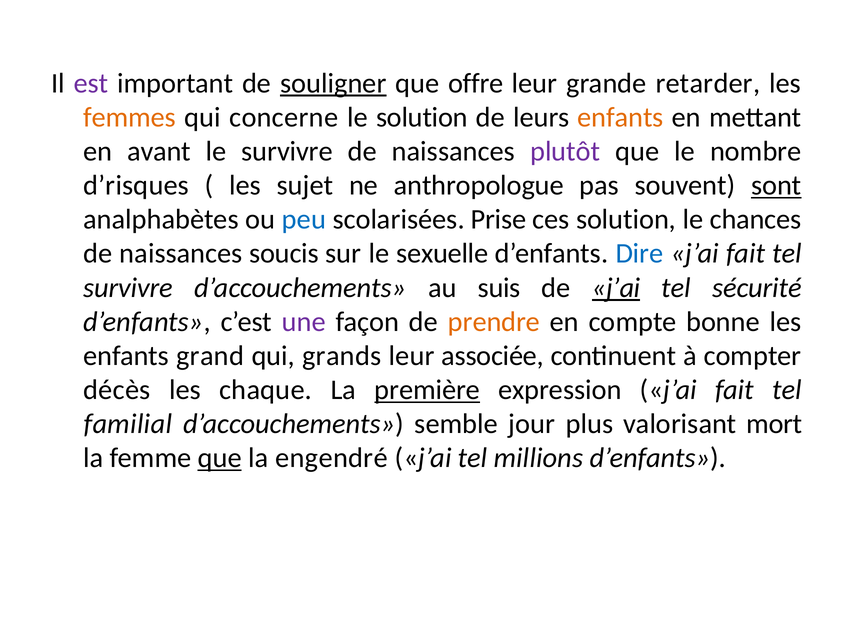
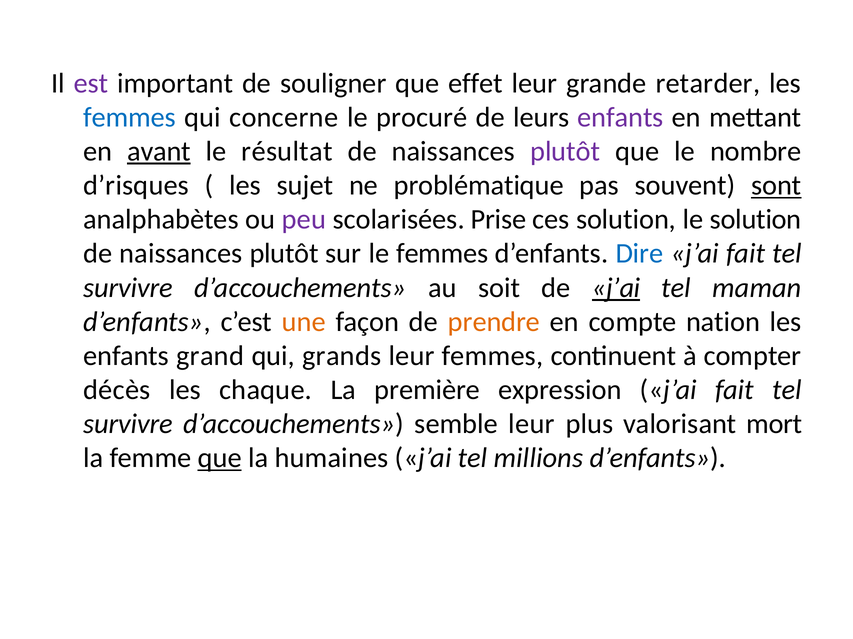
souligner underline: present -> none (333, 83)
offre: offre -> effet (476, 83)
femmes colour: orange -> blue (130, 117)
le solution: solution -> procuré (422, 117)
enfants colour: orange -> purple (621, 117)
avant underline: none -> present (159, 152)
le survivre: survivre -> résultat (287, 152)
anthropologue: anthropologue -> problématique (479, 186)
peu colour: blue -> purple (304, 220)
le chances: chances -> solution (756, 220)
soucis: soucis -> plutôt (284, 254)
le sexuelle: sexuelle -> femmes (442, 254)
suis: suis -> soit (499, 288)
sécurité: sécurité -> maman (757, 288)
une colour: purple -> orange (304, 322)
bonne: bonne -> nation (723, 322)
leur associée: associée -> femmes (492, 356)
première underline: present -> none (427, 390)
familial: familial -> survivre (128, 425)
semble jour: jour -> leur (532, 425)
engendré: engendré -> humaines (332, 459)
